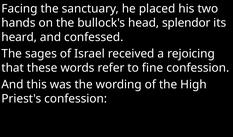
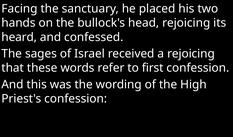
head splendor: splendor -> rejoicing (186, 23)
fine: fine -> first (153, 68)
